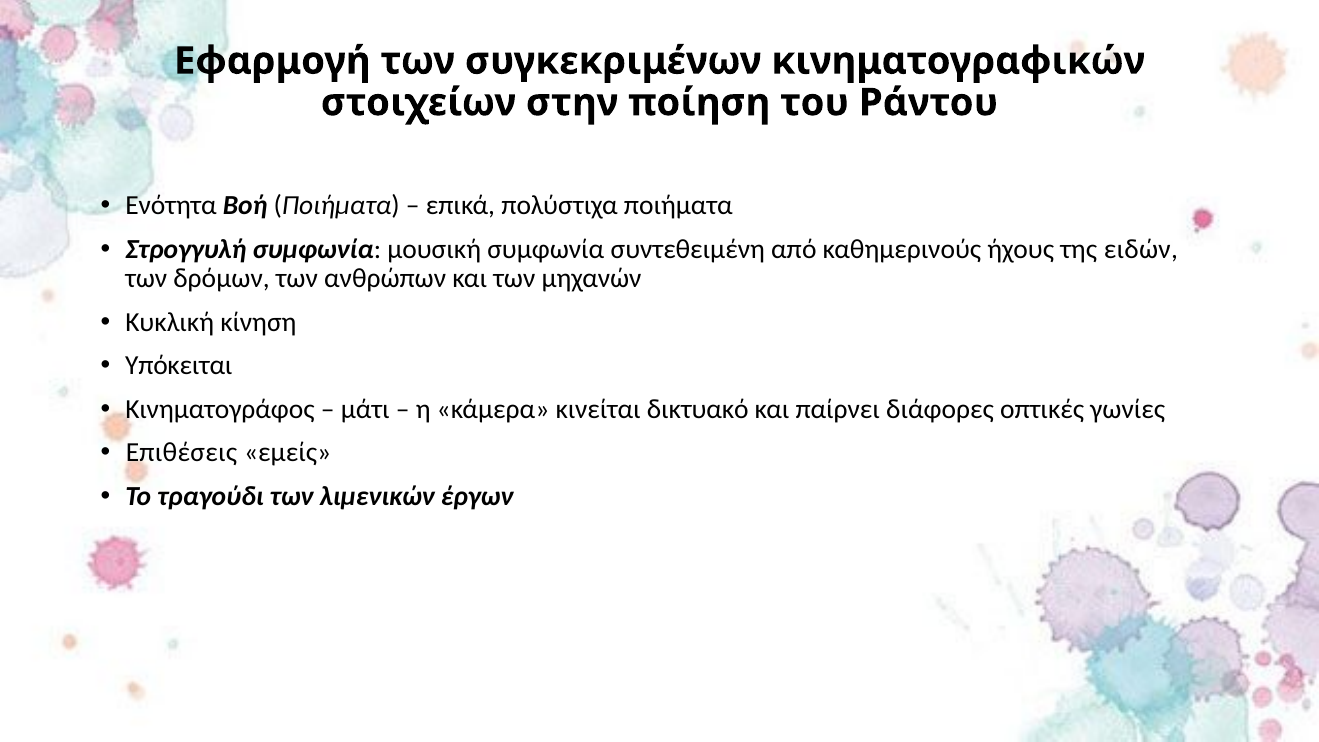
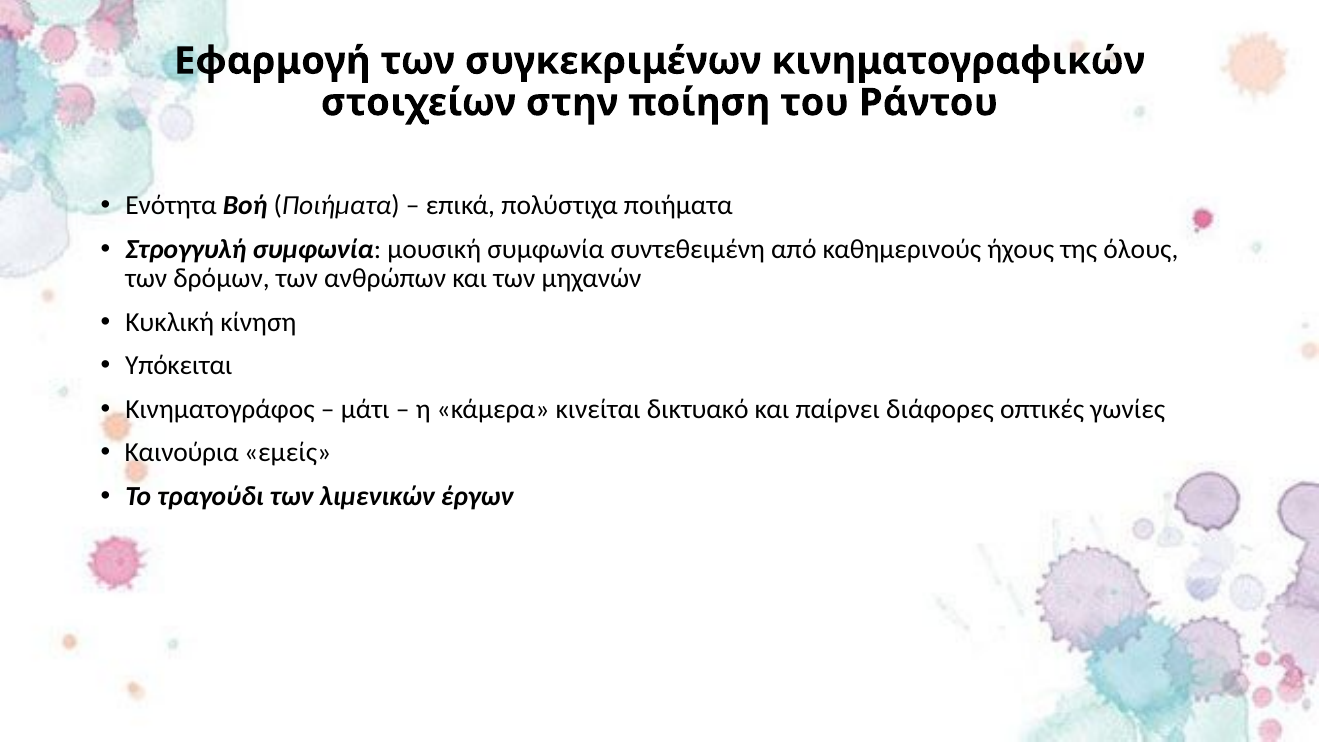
ειδών: ειδών -> όλους (1141, 249)
Επιθέσεις: Επιθέσεις -> Καινούρια (182, 453)
